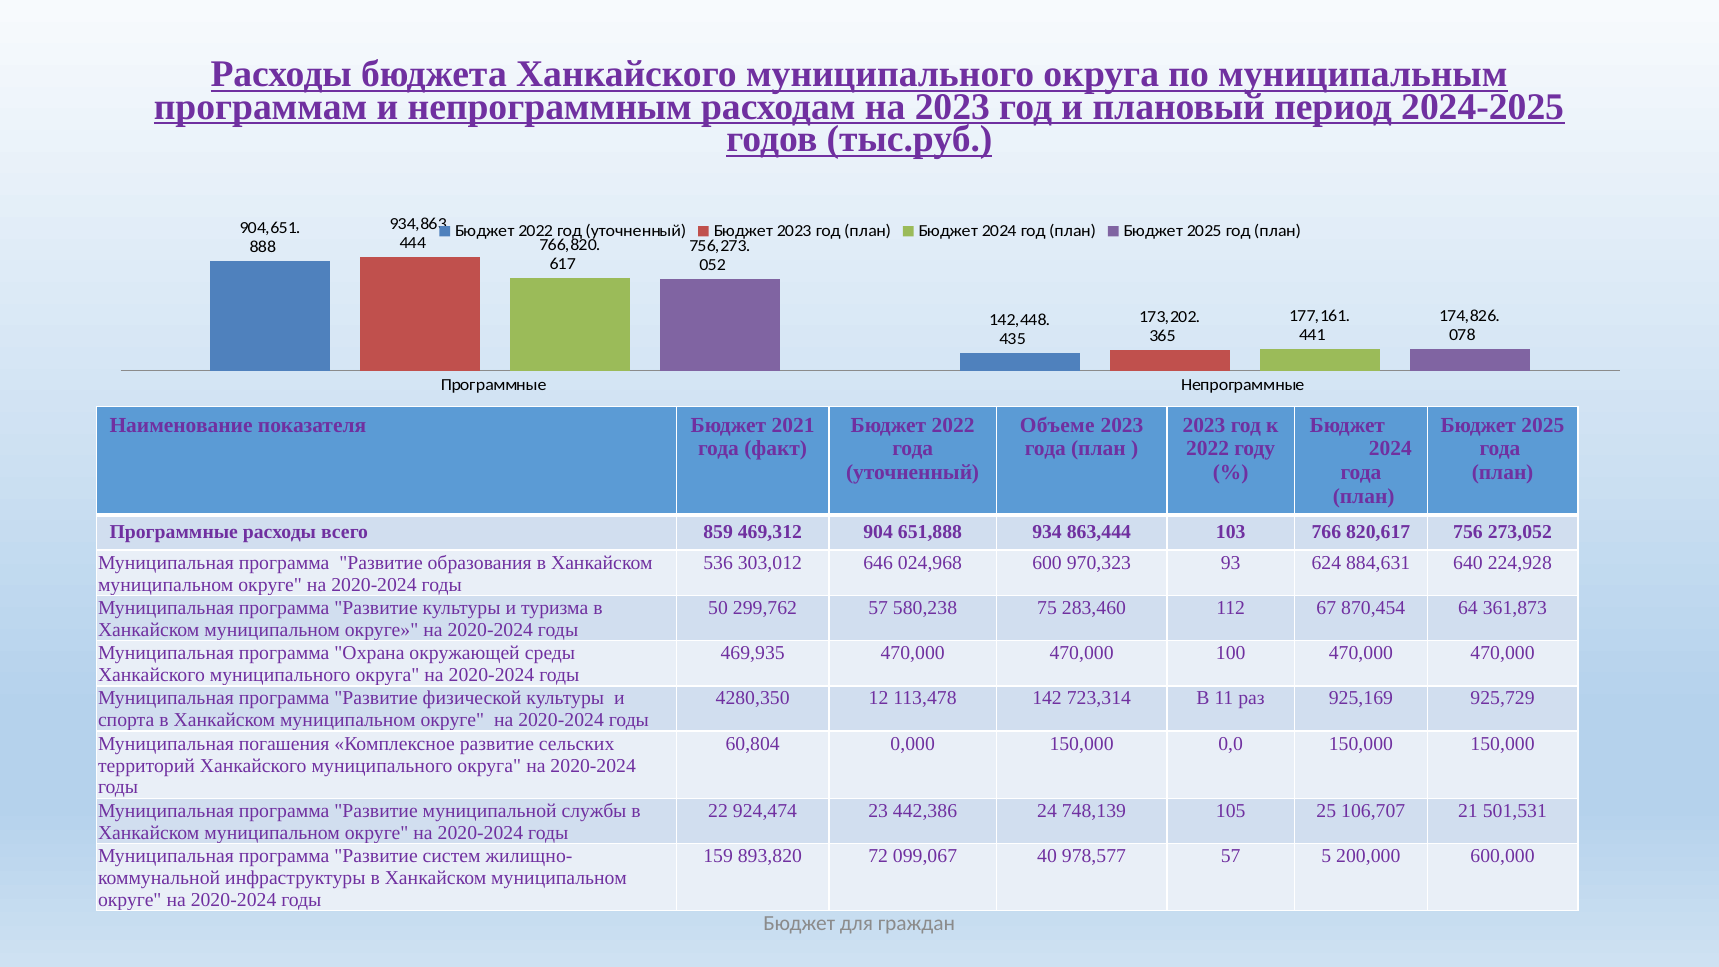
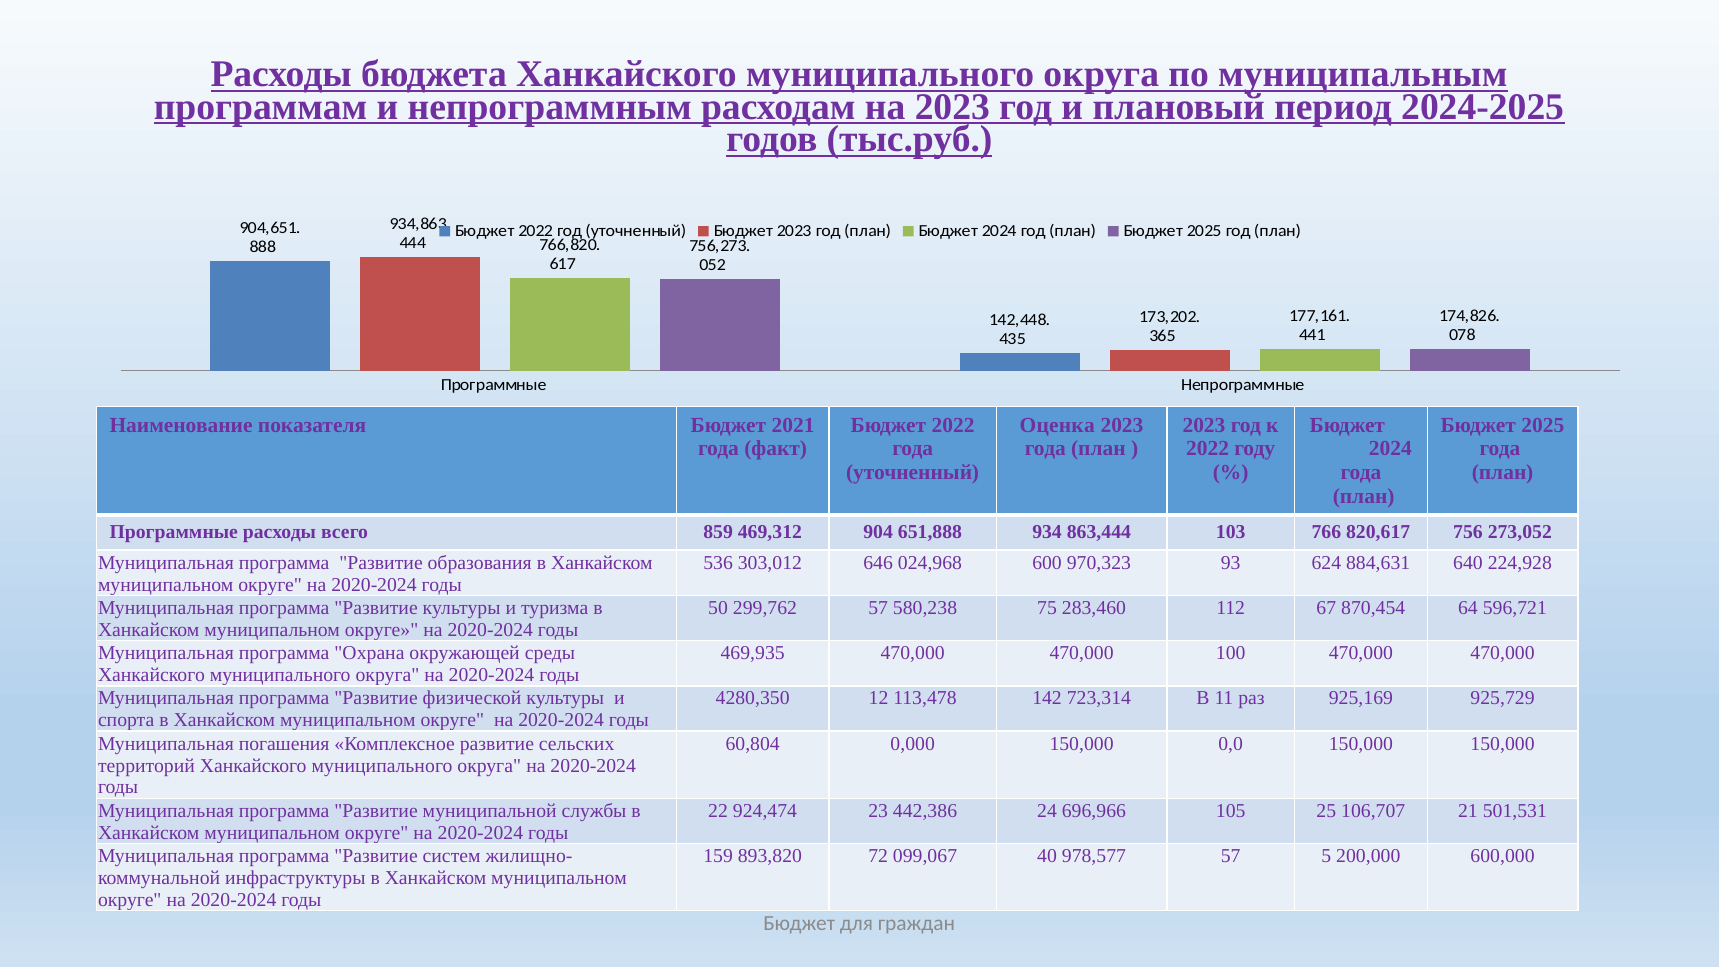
Объеме: Объеме -> Оценка (1057, 425)
361,873: 361,873 -> 596,721 (1515, 608)
748,139: 748,139 -> 696,966 (1094, 811)
